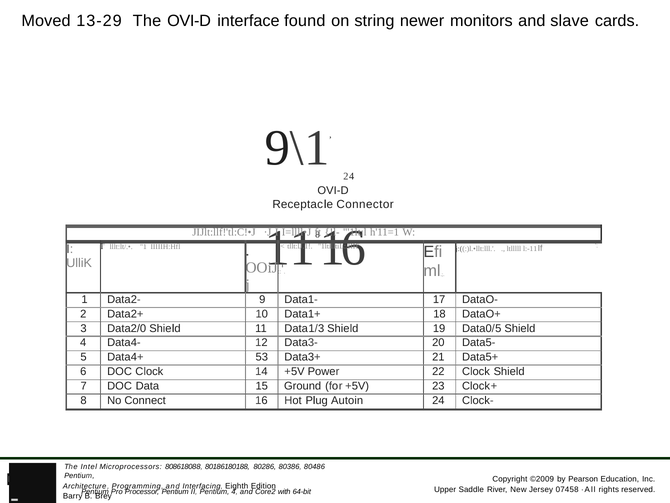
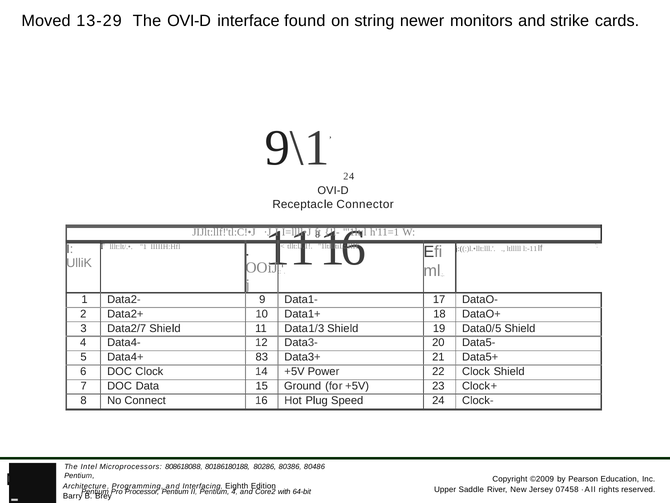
slave: slave -> strike (570, 21)
Data2/0: Data2/0 -> Data2/7 (127, 328)
53: 53 -> 83 (262, 357)
Autoin: Autoin -> Speed (347, 400)
